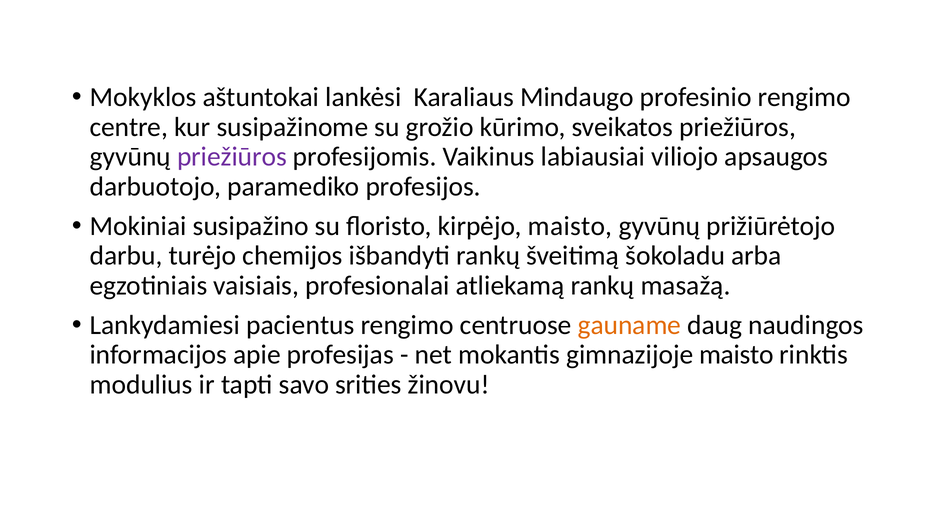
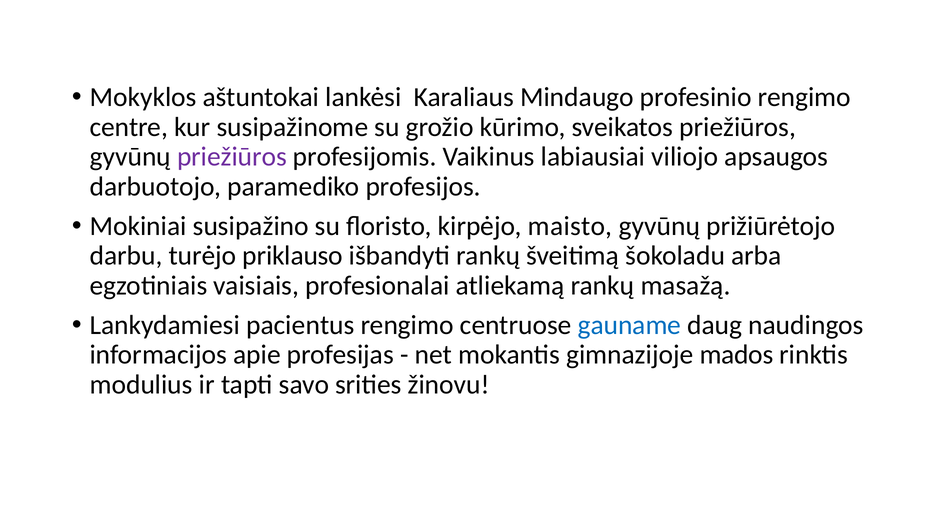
chemijos: chemijos -> priklauso (293, 256)
gauname colour: orange -> blue (629, 325)
gimnazijoje maisto: maisto -> mados (736, 355)
